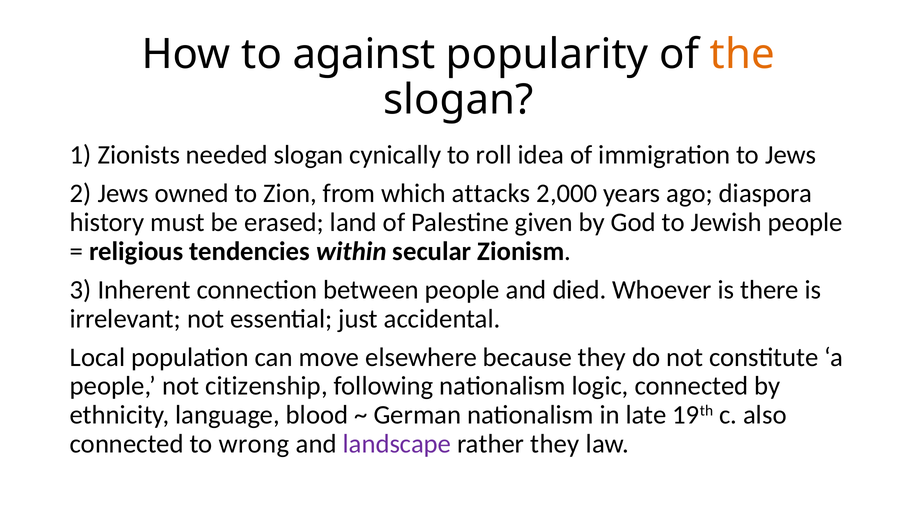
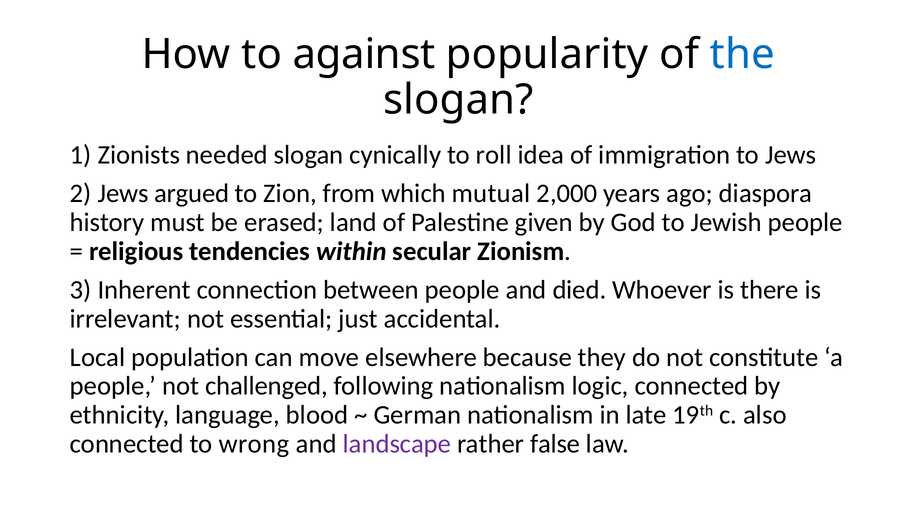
the colour: orange -> blue (742, 54)
owned: owned -> argued (192, 193)
attacks: attacks -> mutual (491, 193)
citizenship: citizenship -> challenged (267, 386)
rather they: they -> false (555, 444)
